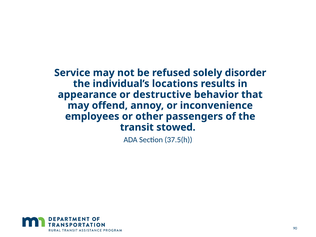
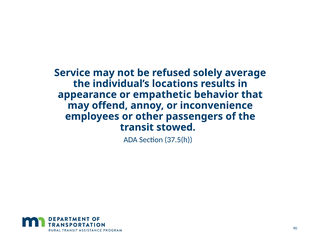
disorder: disorder -> average (245, 73)
destructive: destructive -> empathetic (162, 95)
